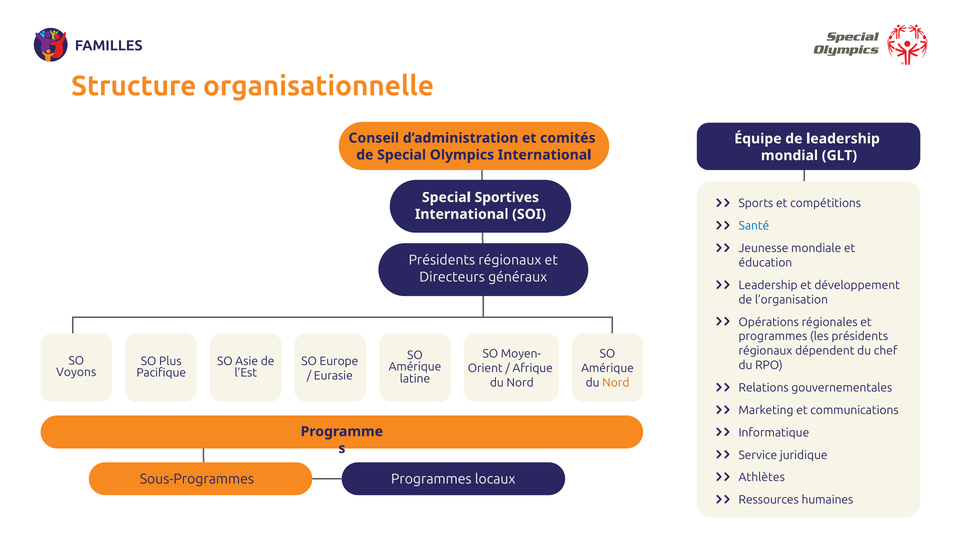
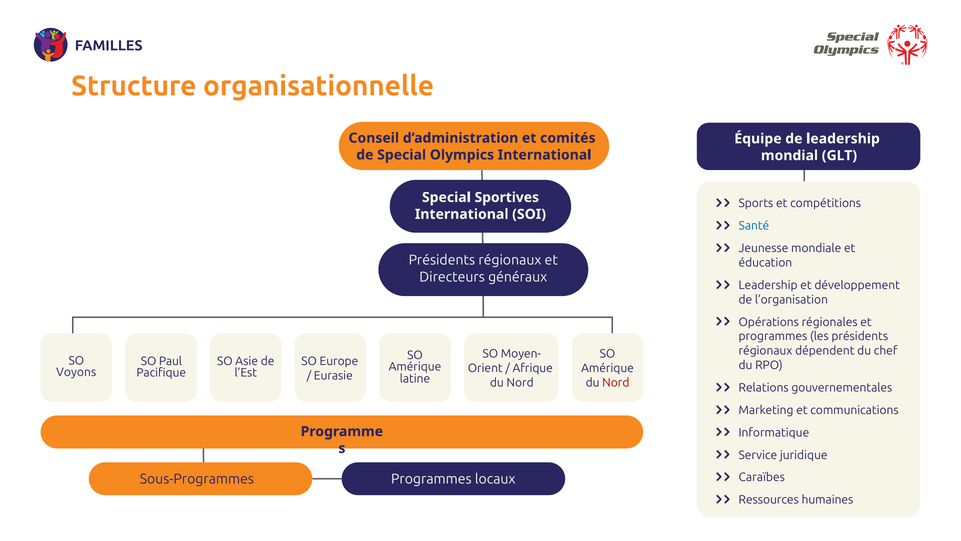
Plus: Plus -> Paul (170, 361)
Nord colour: orange -> red (616, 382)
Athlètes: Athlètes -> Caraïbes (762, 477)
